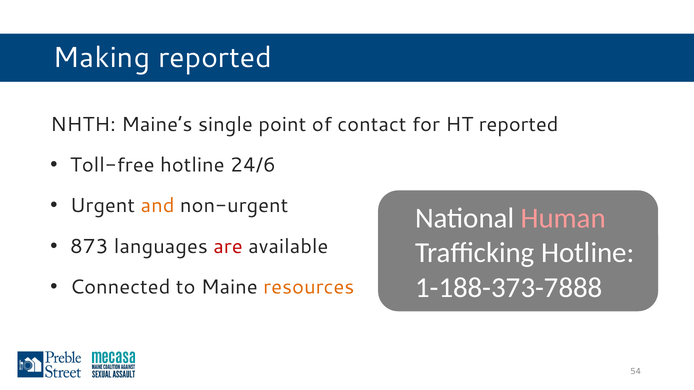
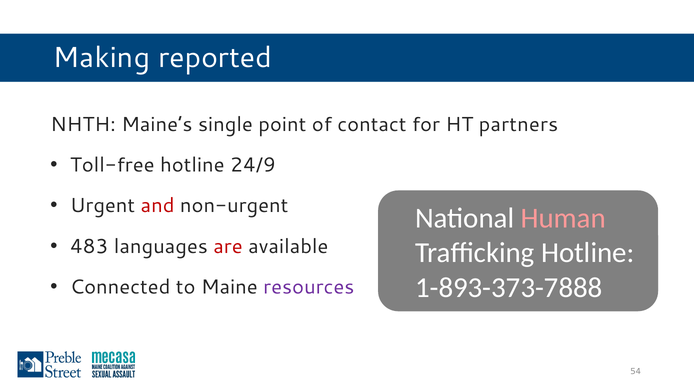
HT reported: reported -> partners (518, 125)
24/6: 24/6 -> 24/9 (253, 165)
and colour: orange -> red (158, 206)
873: 873 -> 483 (89, 247)
1-188-373-7888: 1-188-373-7888 -> 1-893-373-7888 (509, 288)
resources colour: orange -> purple (309, 287)
